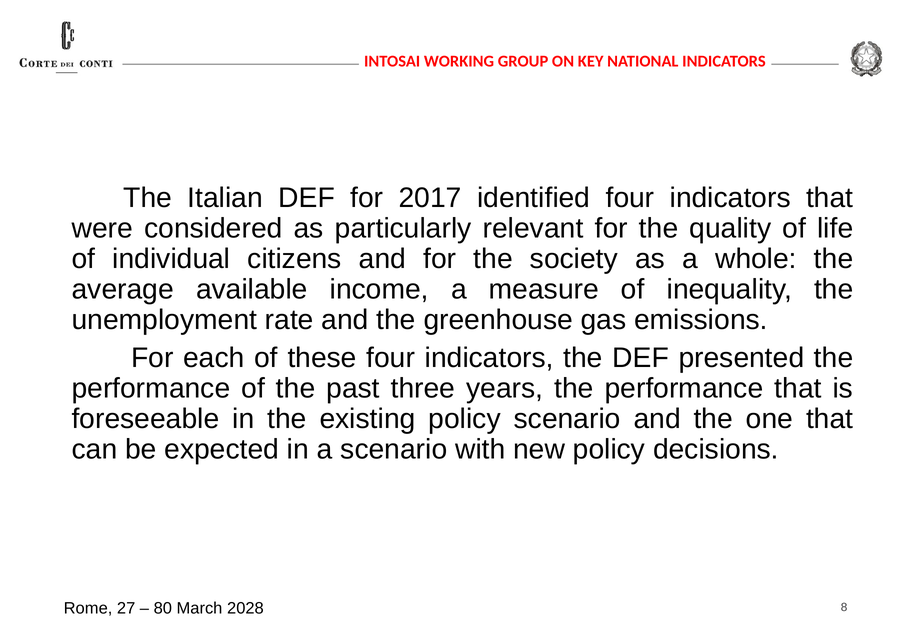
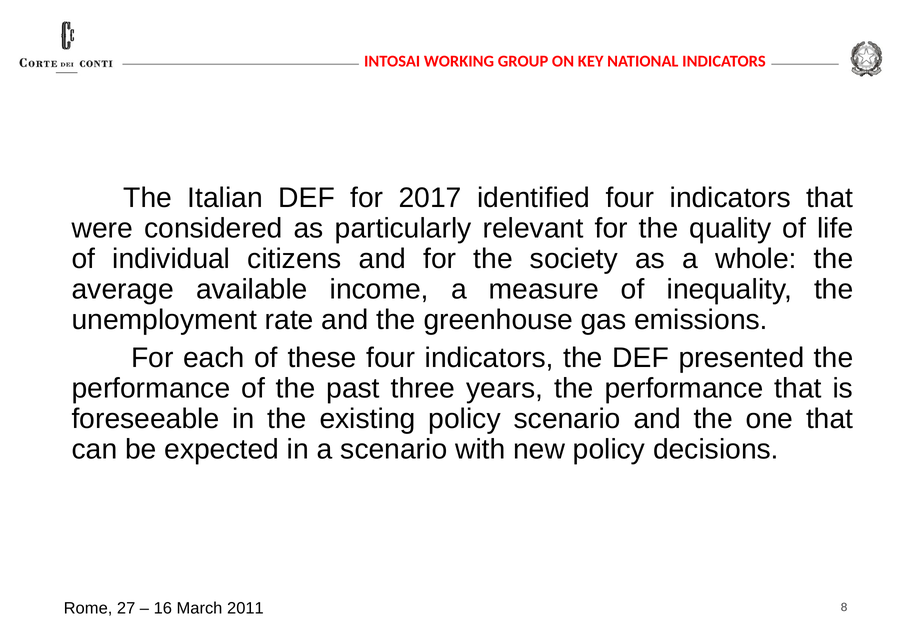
80: 80 -> 16 (163, 609)
2028: 2028 -> 2011 (245, 609)
